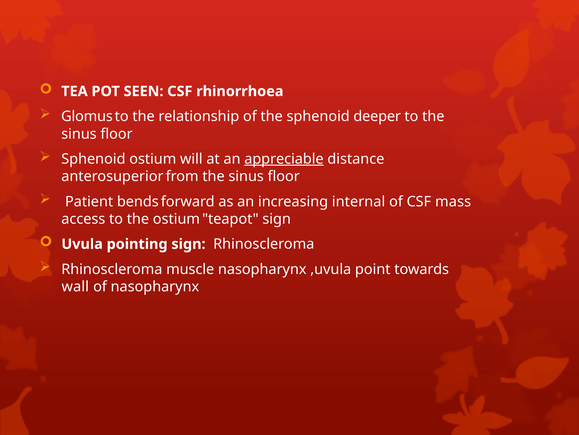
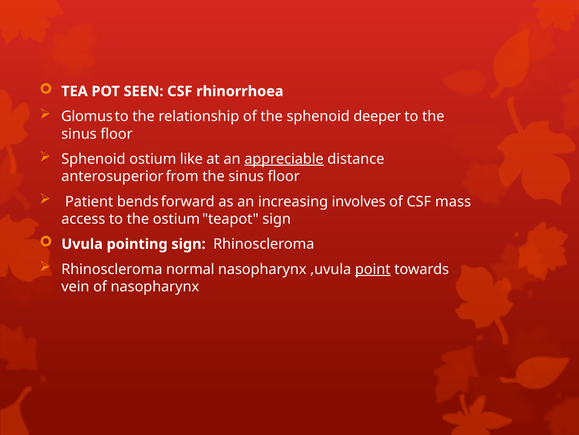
will: will -> like (191, 159)
internal: internal -> involves (359, 201)
muscle: muscle -> normal (190, 269)
point underline: none -> present (373, 269)
wall: wall -> vein (75, 286)
